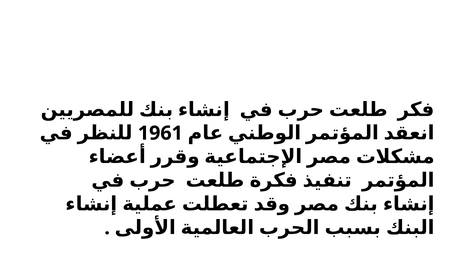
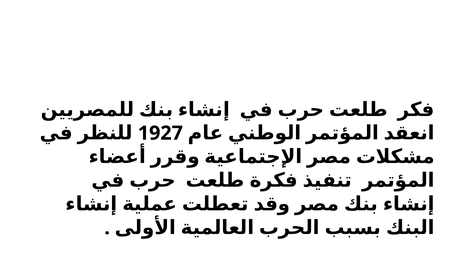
1961: 1961 -> 1927 (160, 133)
